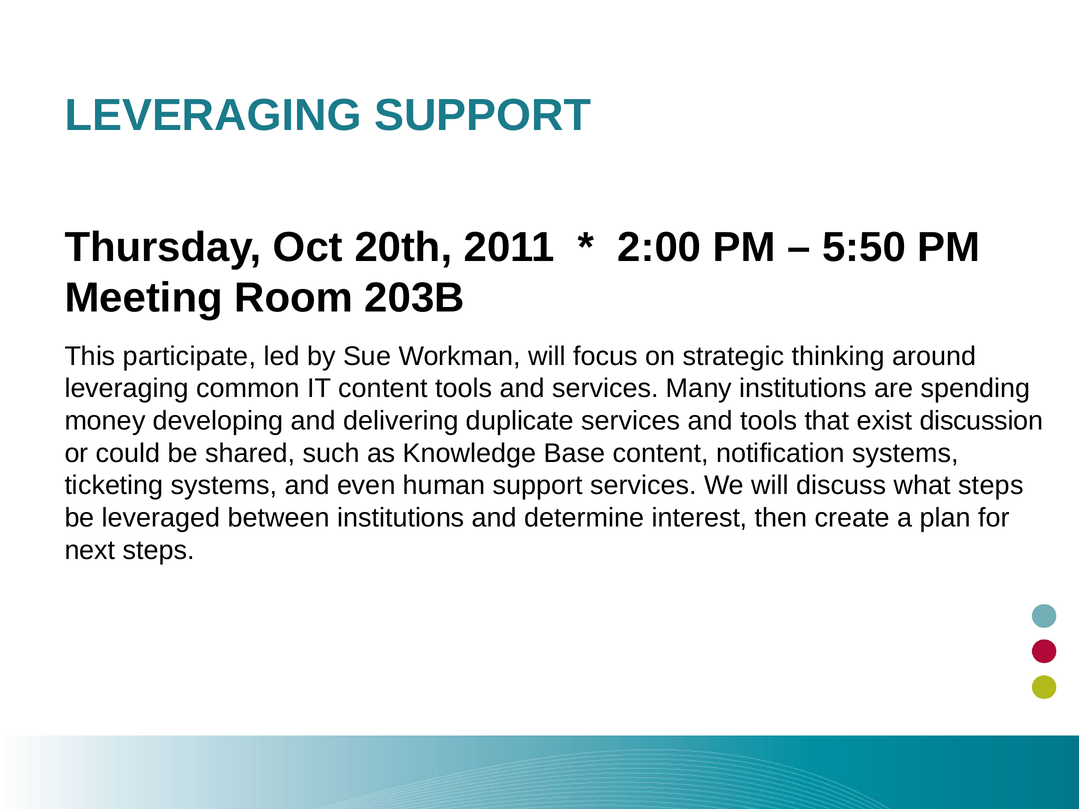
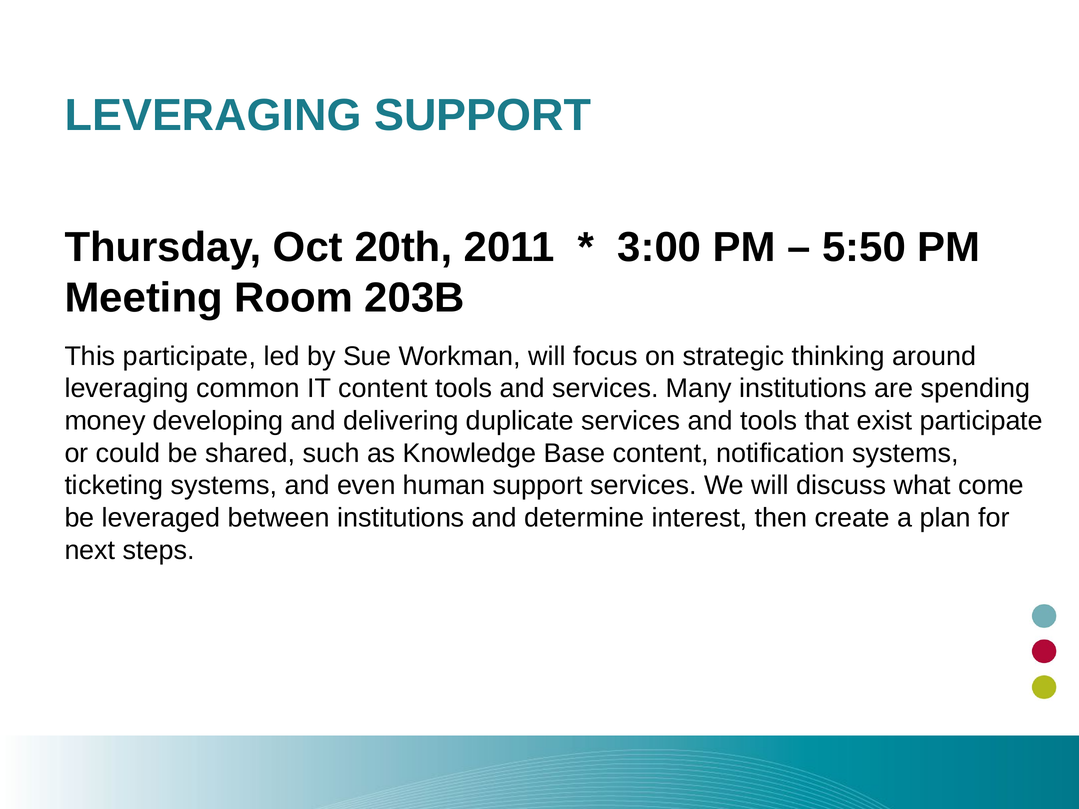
2:00: 2:00 -> 3:00 (659, 247)
exist discussion: discussion -> participate (981, 421)
what steps: steps -> come (991, 486)
